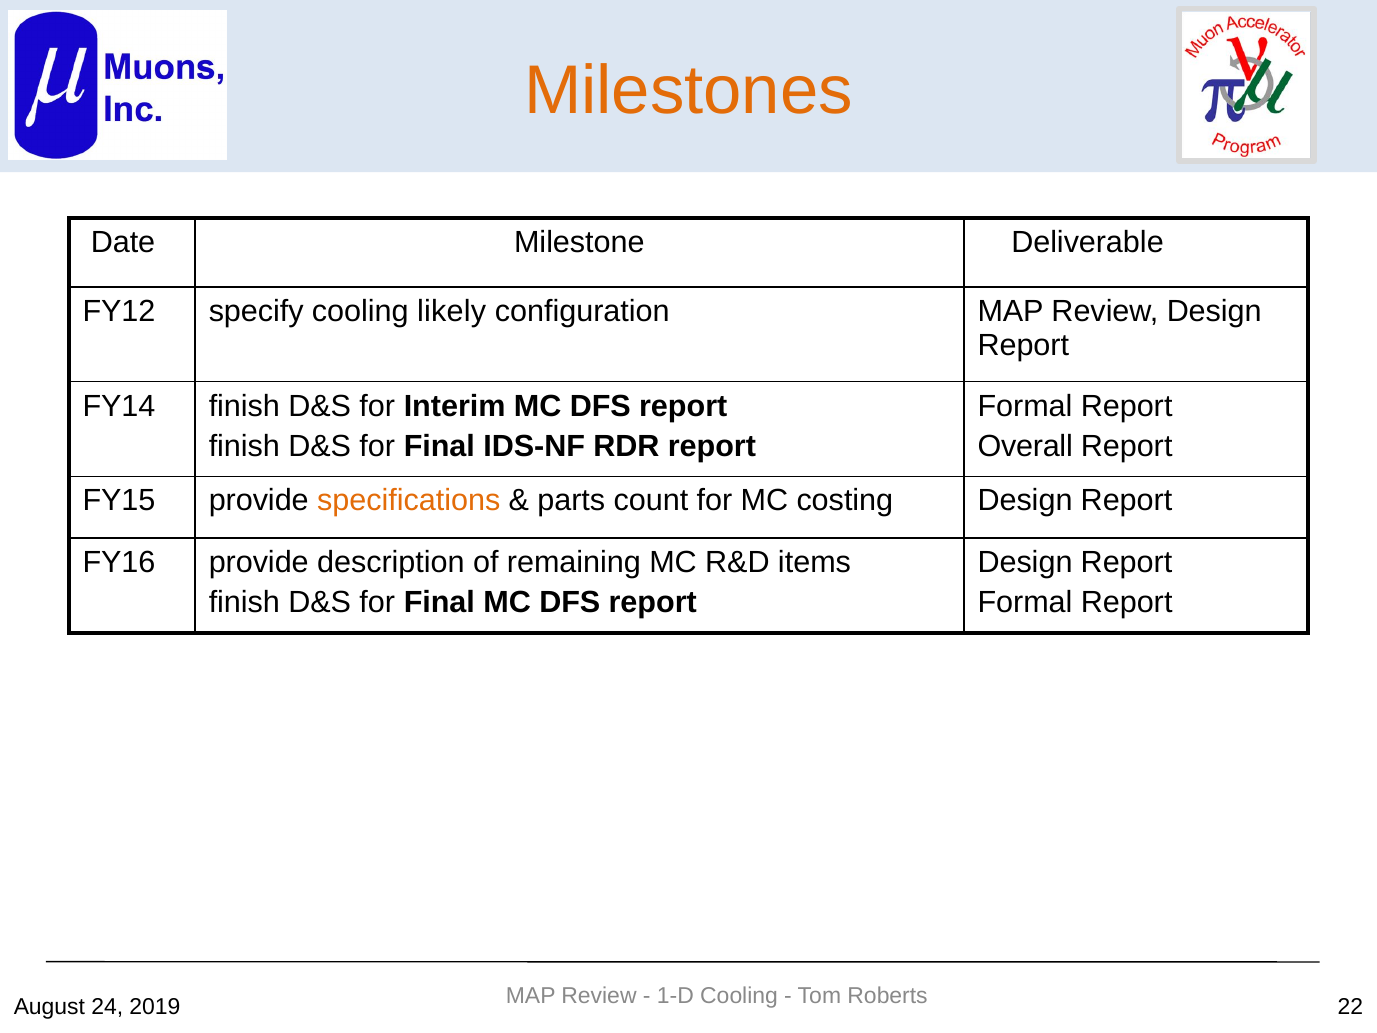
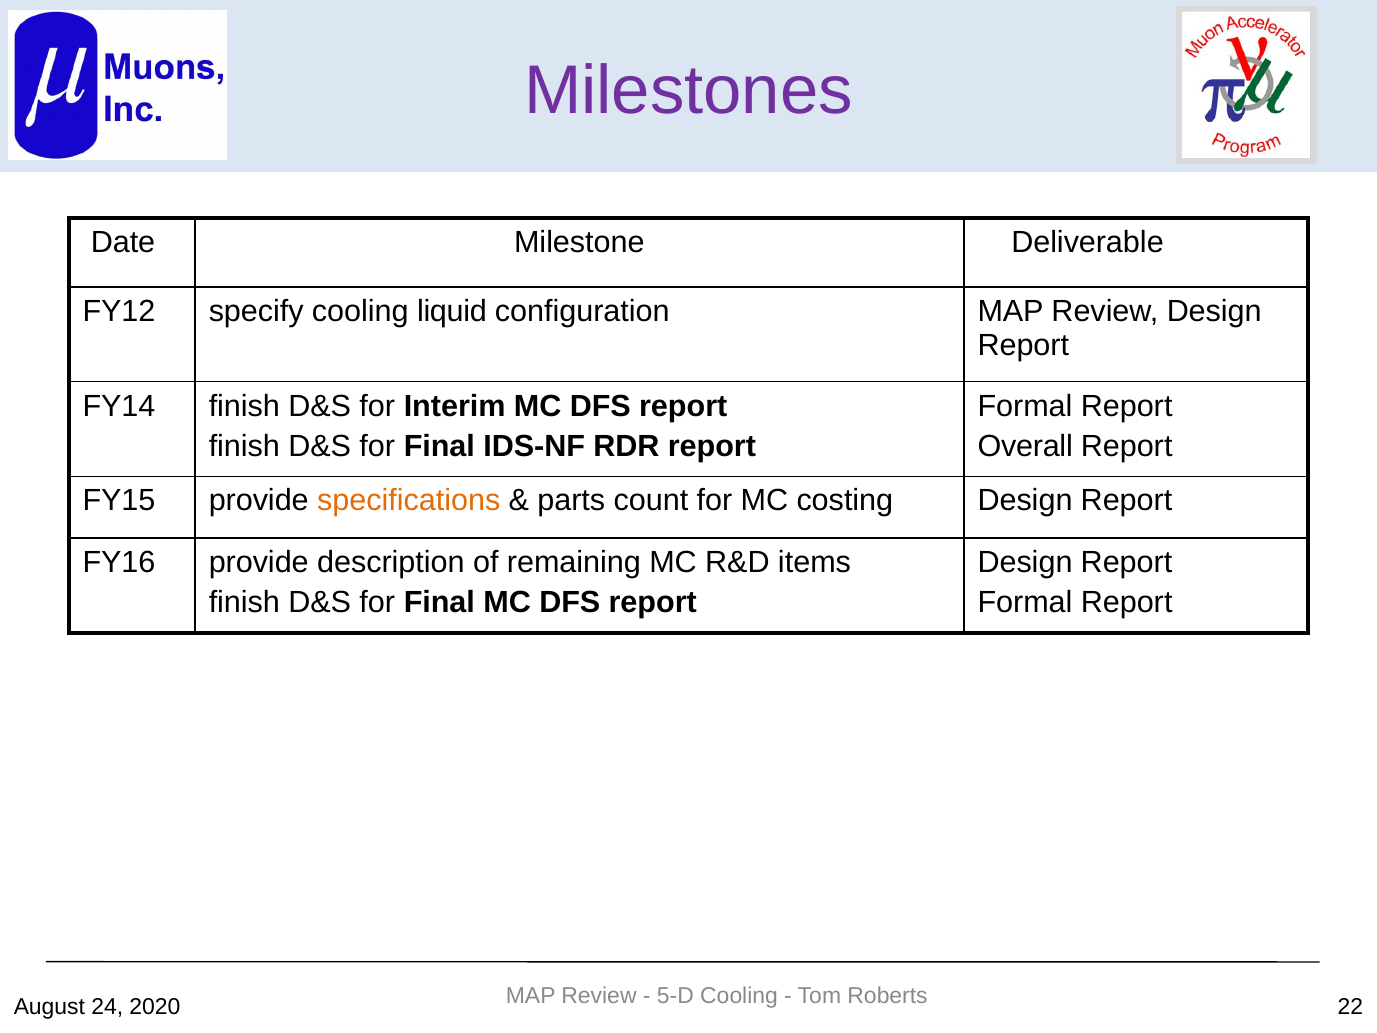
Milestones colour: orange -> purple (688, 91)
likely: likely -> liquid (452, 311)
1-D: 1-D -> 5-D (675, 995)
2019: 2019 -> 2020 (155, 1007)
